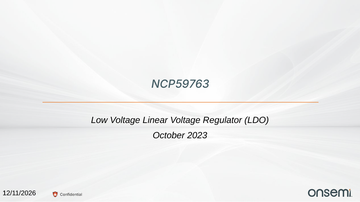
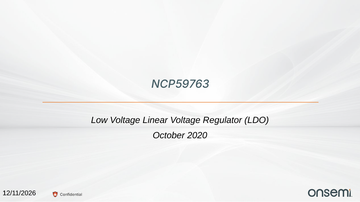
2023: 2023 -> 2020 (197, 136)
